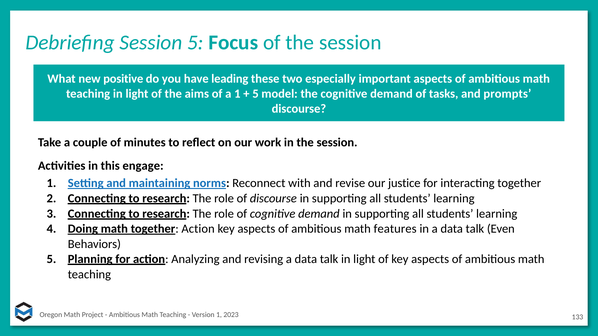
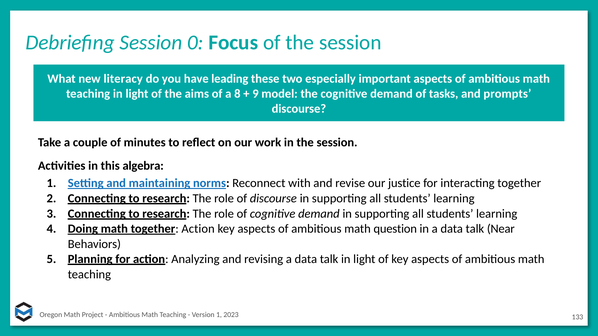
Session 5: 5 -> 0 (195, 42)
positive: positive -> literacy (123, 79)
a 1: 1 -> 8 (237, 94)
5: 5 -> 9 (255, 94)
engage: engage -> algebra (143, 166)
features: features -> question (395, 229)
Even: Even -> Near (501, 229)
